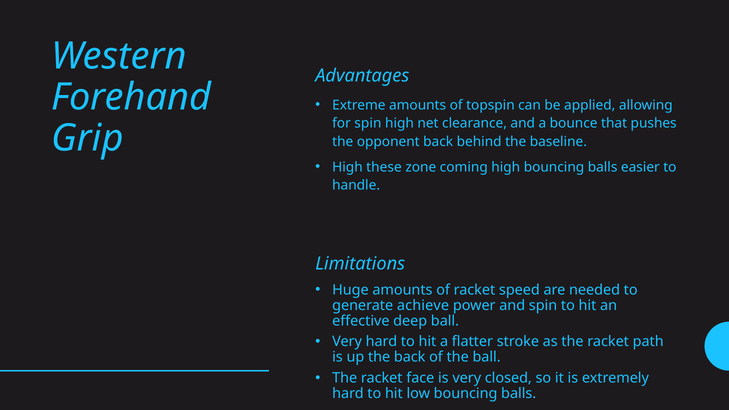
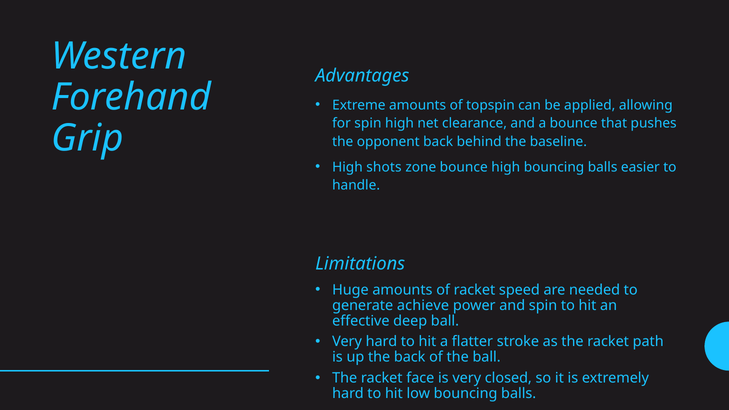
these: these -> shots (384, 167)
zone coming: coming -> bounce (464, 167)
